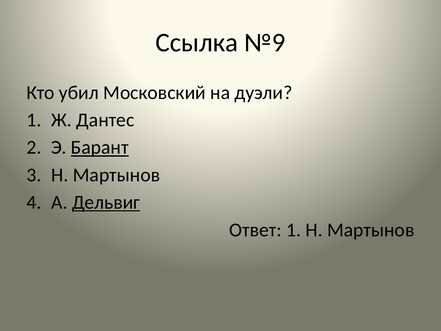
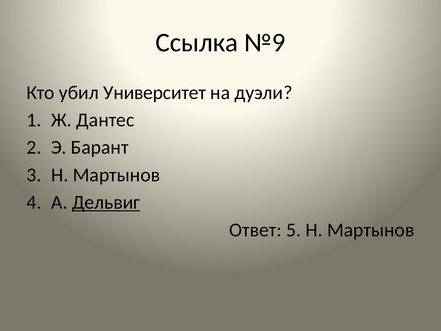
Московский: Московский -> Университет (155, 93)
Барант underline: present -> none (100, 147)
Ответ 1: 1 -> 5 (294, 230)
